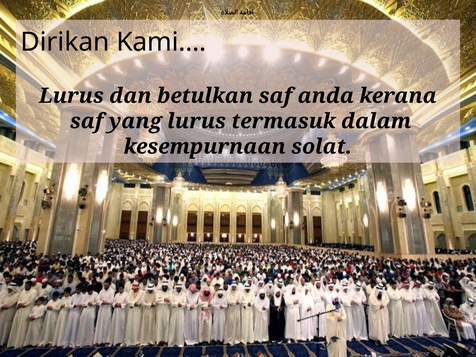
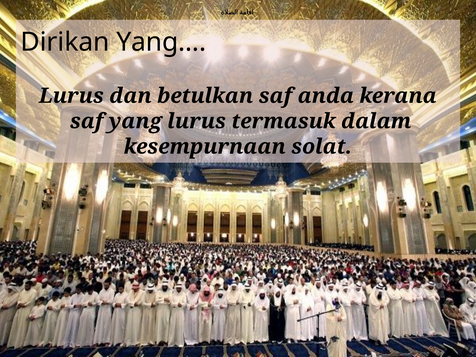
Kami…: Kami… -> Yang… (161, 42)
